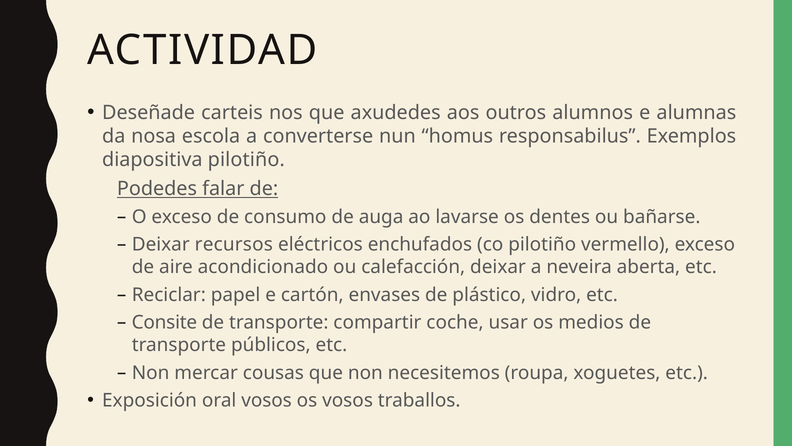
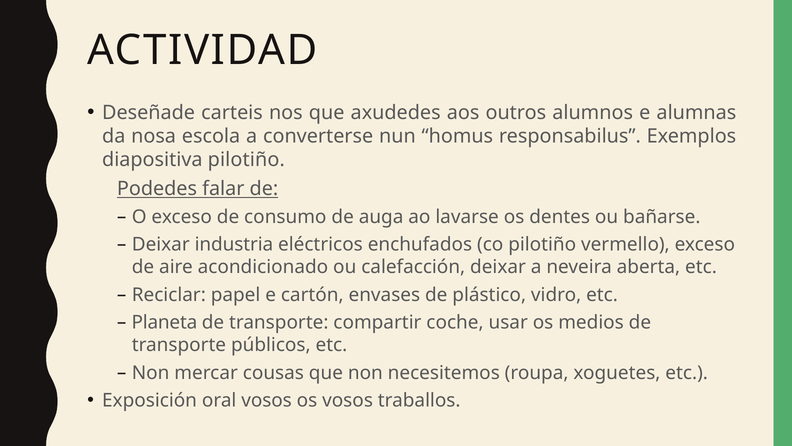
recursos: recursos -> industria (234, 244)
Consite: Consite -> Planeta (164, 322)
